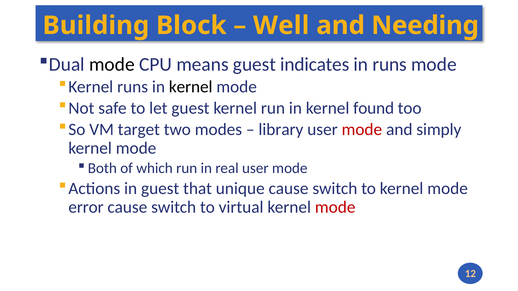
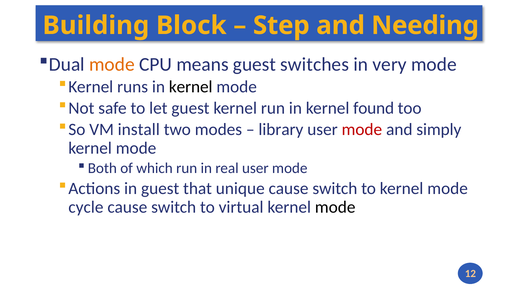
Well: Well -> Step (281, 25)
mode colour: black -> orange (112, 64)
indicates: indicates -> switches (315, 64)
in runs: runs -> very (390, 64)
target: target -> install (139, 130)
error: error -> cycle (86, 207)
mode colour: red -> black (335, 207)
